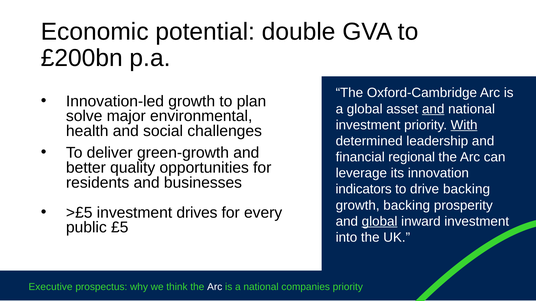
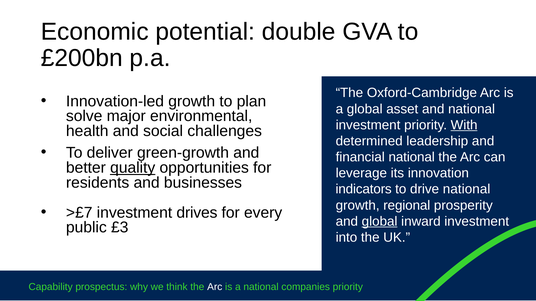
and underline: present -> none (433, 109)
financial regional: regional -> national (412, 157)
quality underline: none -> present (133, 168)
drive backing: backing -> national (467, 190)
growth backing: backing -> regional (407, 206)
>£5: >£5 -> >£7 (79, 213)
£5: £5 -> £3 (120, 228)
Executive: Executive -> Capability (51, 287)
